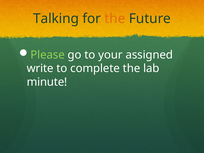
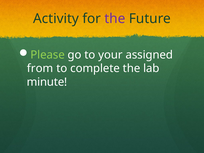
Talking: Talking -> Activity (56, 19)
the colour: orange -> purple (115, 19)
write: write -> from (40, 68)
